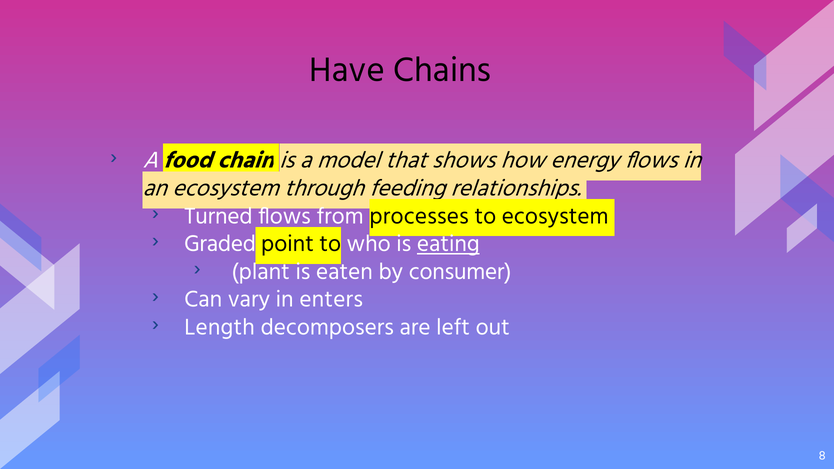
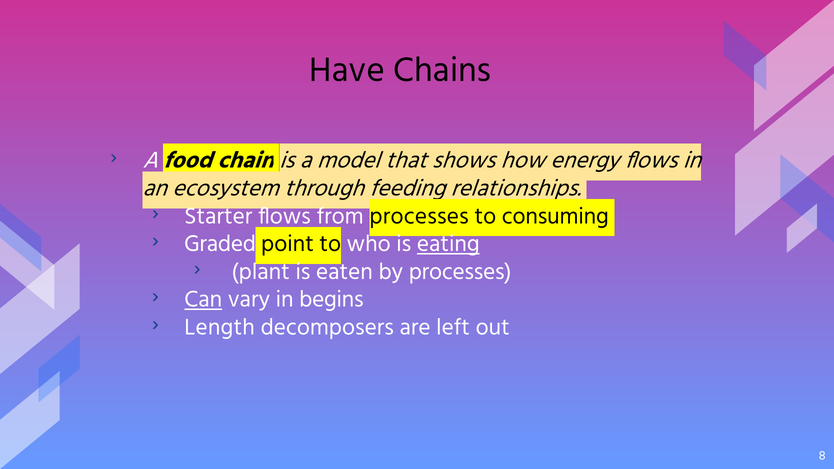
Turned: Turned -> Starter (218, 216)
to ecosystem: ecosystem -> consuming (555, 216)
by consumer: consumer -> processes (460, 272)
Can underline: none -> present (203, 299)
enters: enters -> begins (331, 299)
